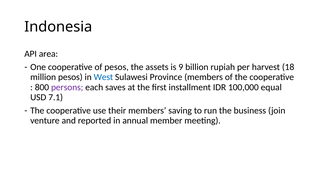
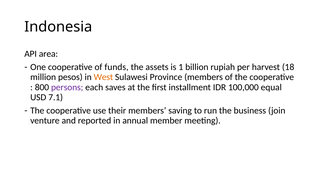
of pesos: pesos -> funds (116, 67)
9: 9 -> 1 (181, 67)
West colour: blue -> orange (103, 77)
